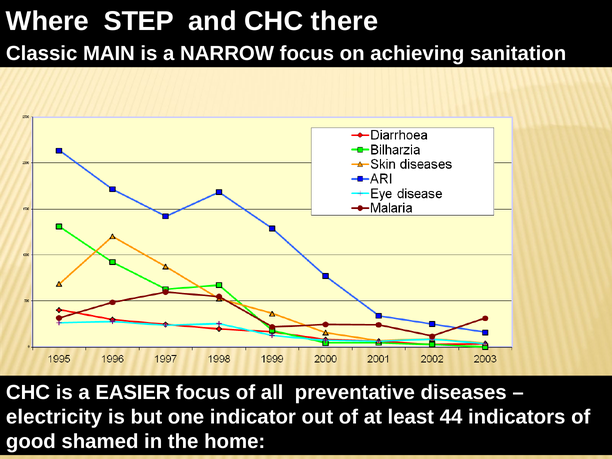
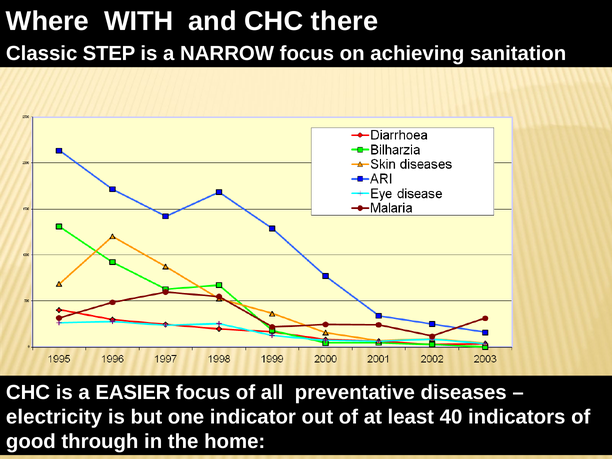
STEP: STEP -> WITH (139, 21)
MAIN: MAIN -> STEP (109, 53)
44: 44 -> 40 (451, 417)
shamed: shamed -> through (100, 441)
